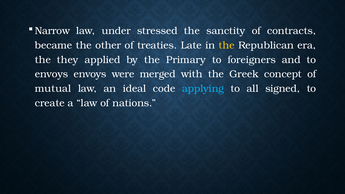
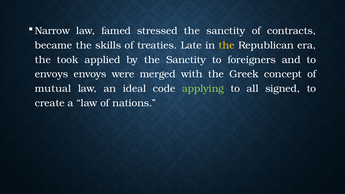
under: under -> famed (116, 31)
other: other -> skills (108, 45)
they: they -> took (68, 60)
by the Primary: Primary -> Sanctity (186, 60)
applying colour: light blue -> light green (203, 89)
